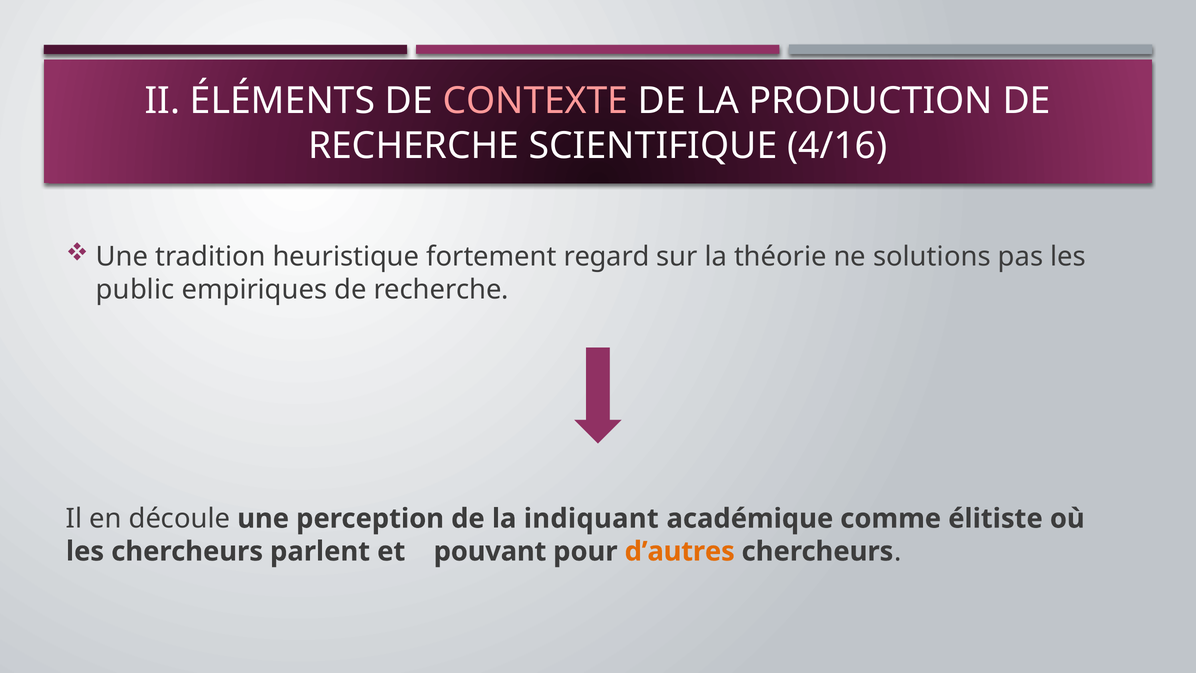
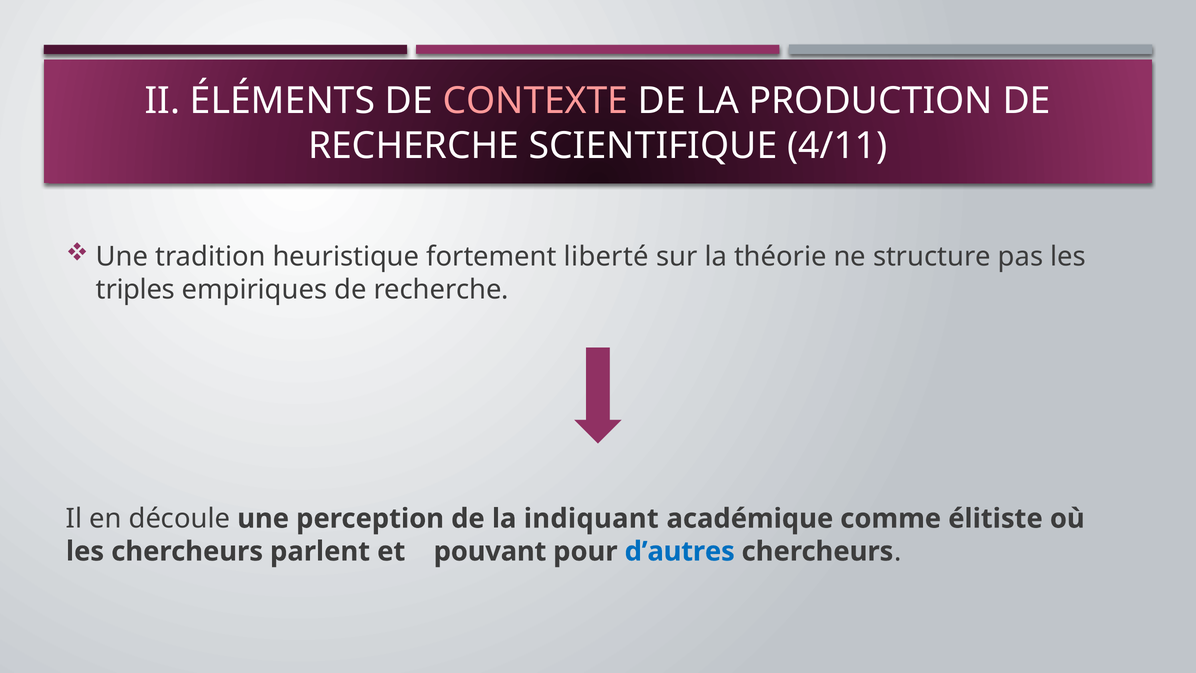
4/16: 4/16 -> 4/11 (837, 146)
regard: regard -> liberté (606, 257)
solutions: solutions -> structure (932, 257)
public: public -> triples (135, 289)
d’autres colour: orange -> blue (680, 551)
